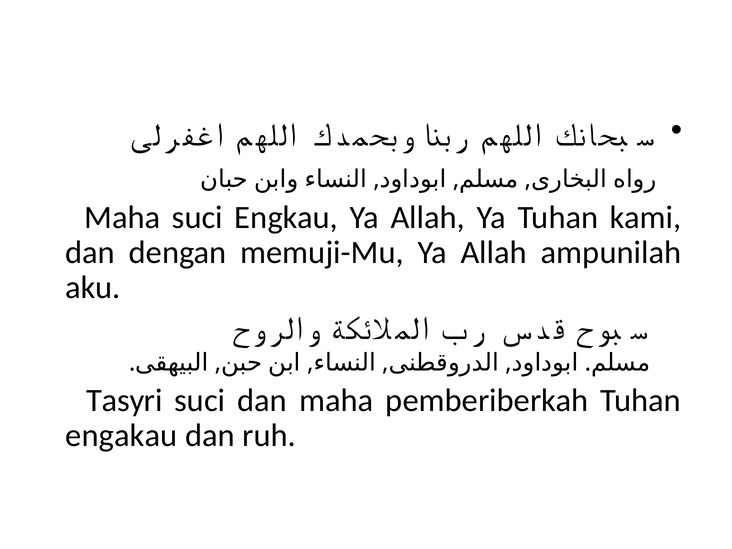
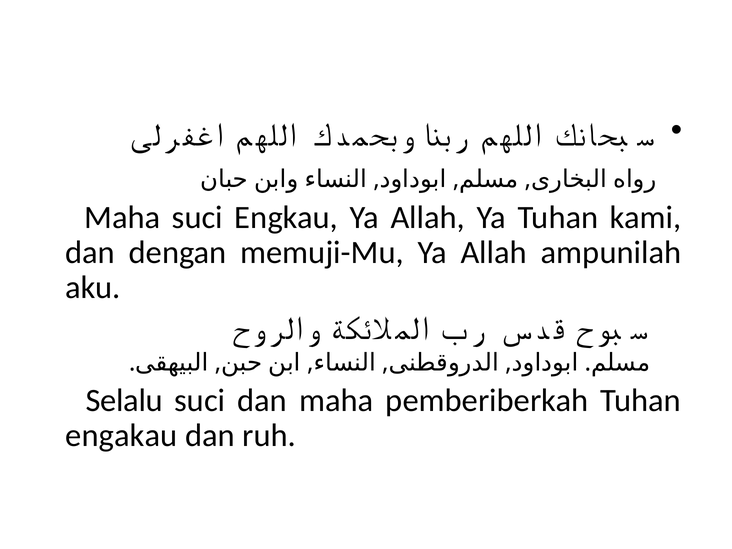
Tasyri: Tasyri -> Selalu (124, 400)
